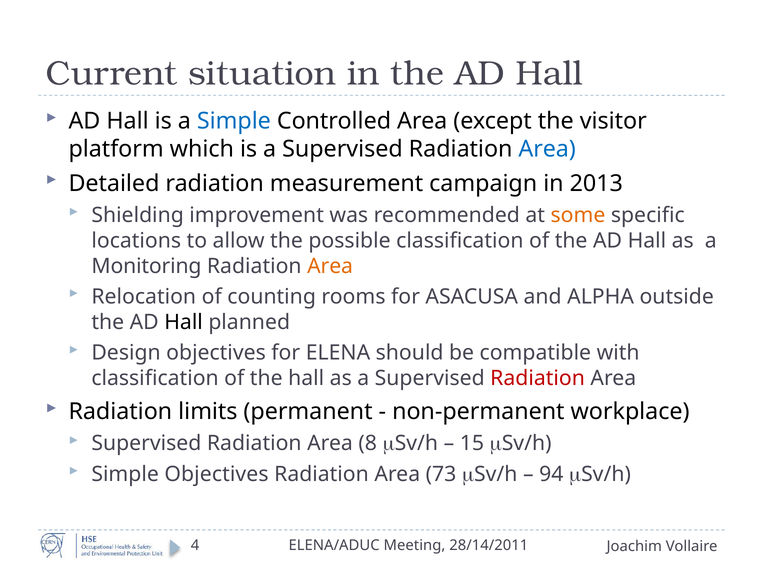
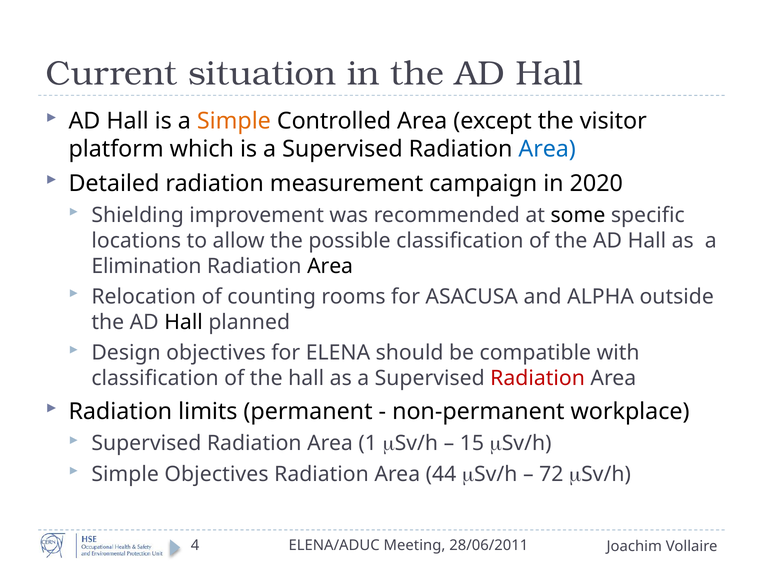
Simple colour: blue -> orange (234, 121)
2013: 2013 -> 2020 (596, 183)
some colour: orange -> black (578, 215)
Monitoring: Monitoring -> Elimination (147, 266)
Area colour: orange -> black (330, 266)
8: 8 -> 1 (368, 444)
73: 73 -> 44 (441, 474)
94: 94 -> 72 (551, 474)
28/14/2011: 28/14/2011 -> 28/06/2011 (489, 545)
